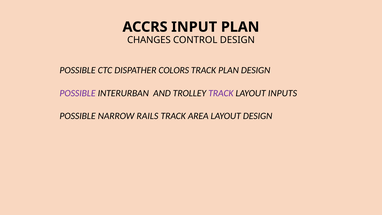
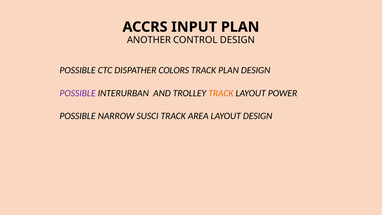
CHANGES: CHANGES -> ANOTHER (149, 40)
TRACK colour: purple -> orange (221, 93)
INPUTS: INPUTS -> POWER (283, 93)
RAILS: RAILS -> SUSCI (148, 116)
